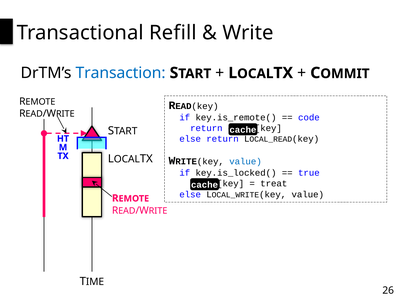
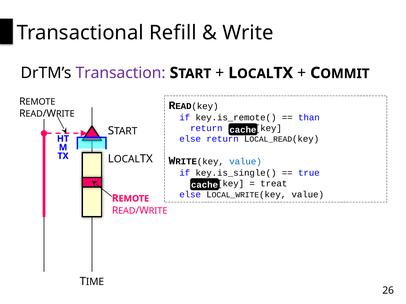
Transaction colour: blue -> purple (121, 73)
code: code -> than (309, 118)
key.is_locked(: key.is_locked( -> key.is_single( (236, 173)
